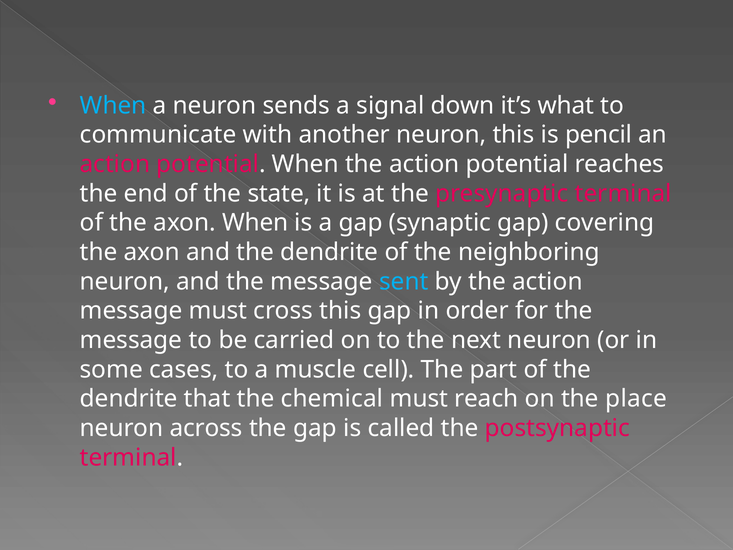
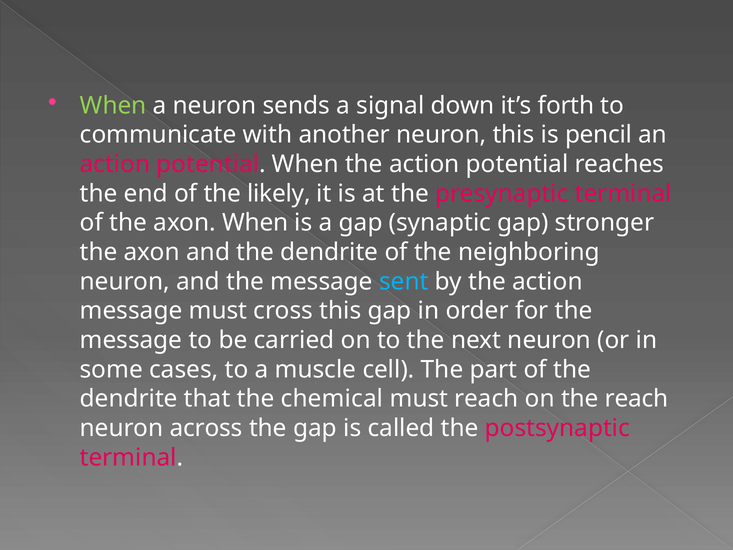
When colour: light blue -> light green (113, 105)
what: what -> forth (566, 105)
state: state -> likely (279, 193)
covering: covering -> stronger (605, 223)
the place: place -> reach (636, 399)
